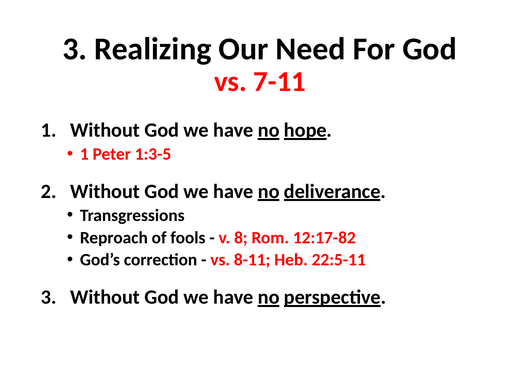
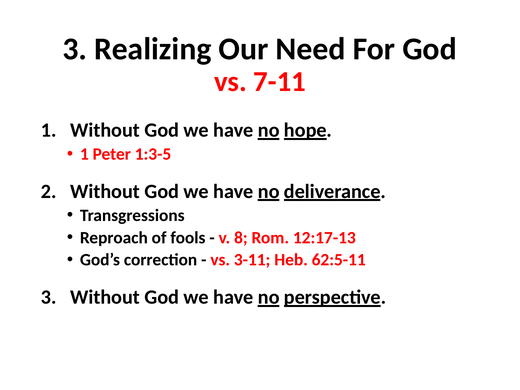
12:17-82: 12:17-82 -> 12:17-13 (324, 238)
8-11: 8-11 -> 3-11 (252, 260)
22:5-11: 22:5-11 -> 62:5-11 (339, 260)
